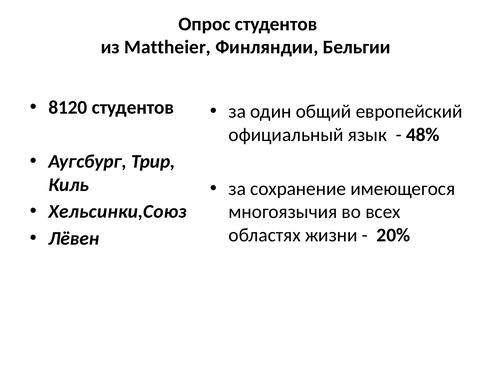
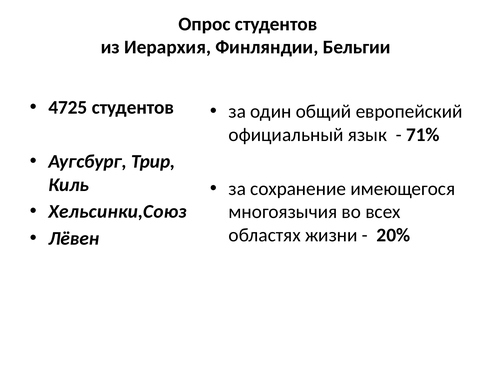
Mattheier: Mattheier -> Иерархия (168, 47)
8120: 8120 -> 4725 (68, 108)
48%: 48% -> 71% (423, 135)
